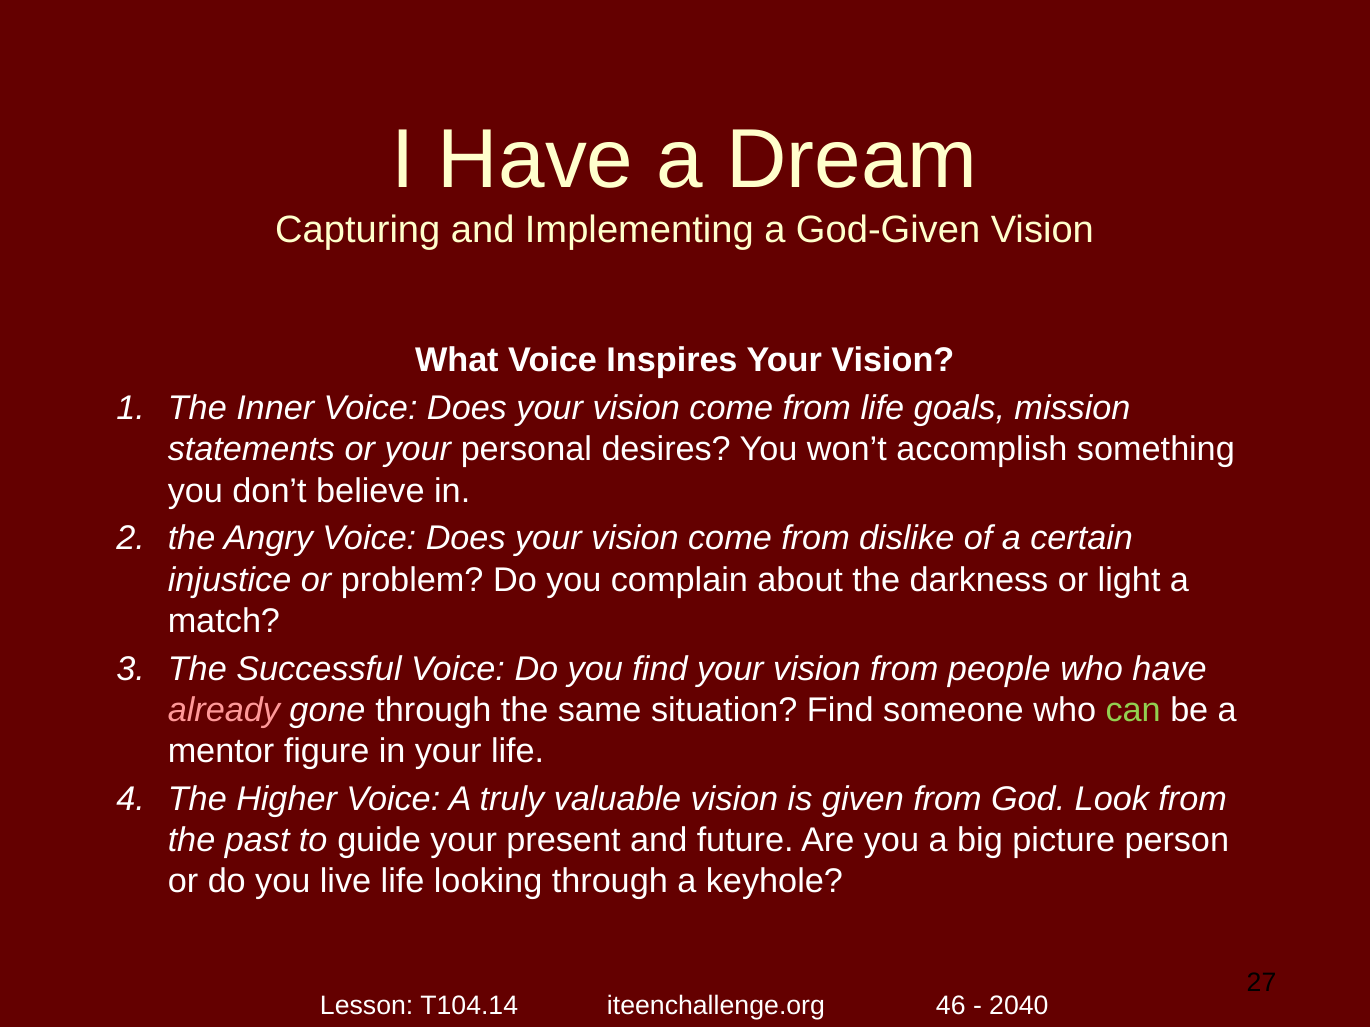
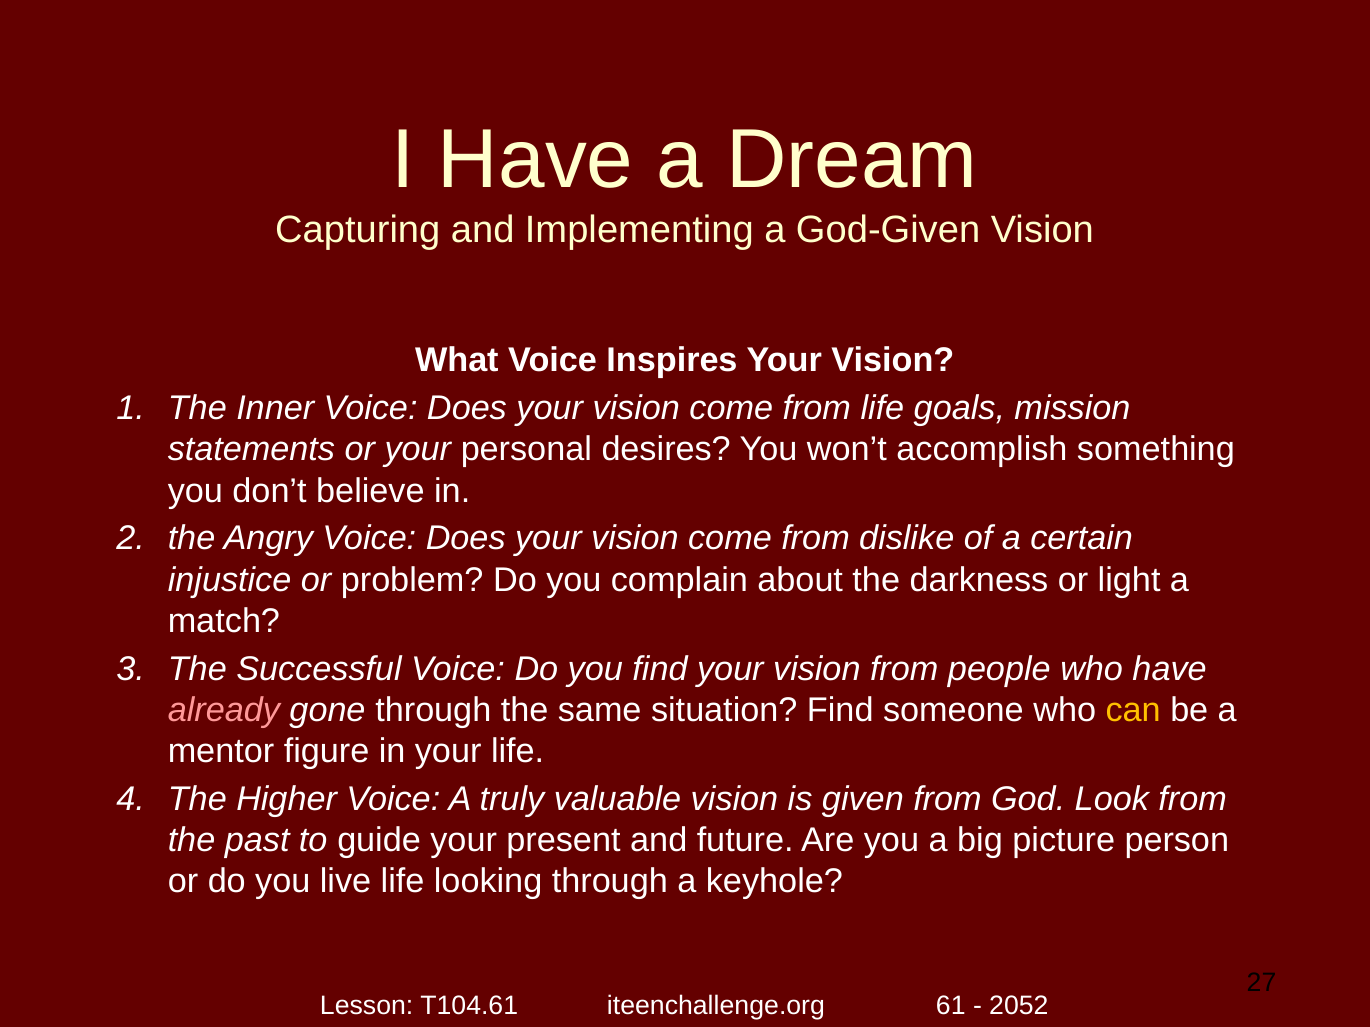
can colour: light green -> yellow (1133, 710)
T104.14: T104.14 -> T104.61 (469, 1007)
46: 46 -> 61 (951, 1007)
2040: 2040 -> 2052 (1019, 1007)
